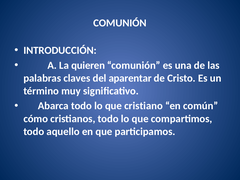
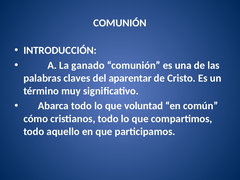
quieren: quieren -> ganado (88, 65)
cristiano: cristiano -> voluntad (144, 106)
